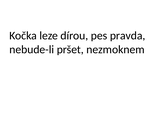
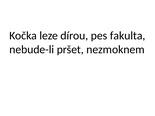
pravda: pravda -> fakulta (128, 36)
